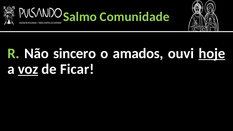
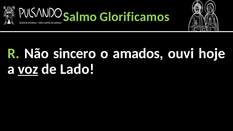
Comunidade: Comunidade -> Glorificamos (135, 17)
hoje underline: present -> none (212, 53)
Ficar: Ficar -> Lado (77, 69)
